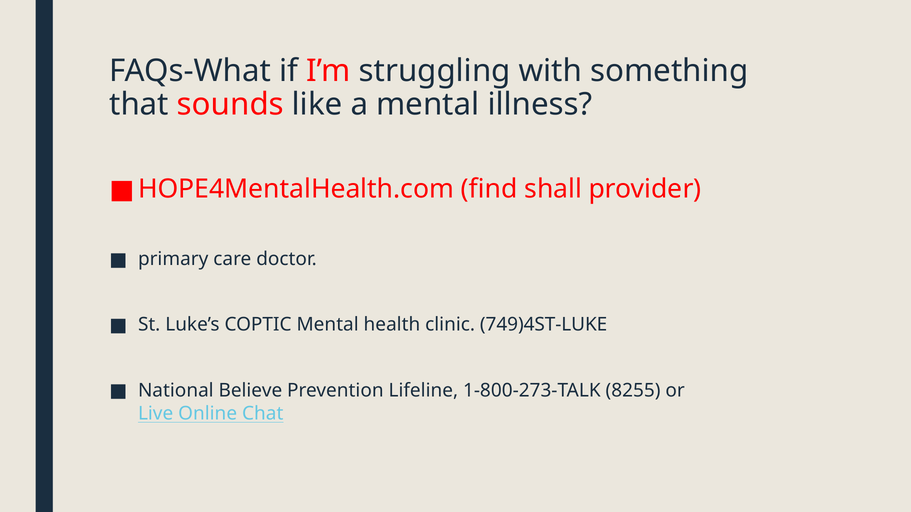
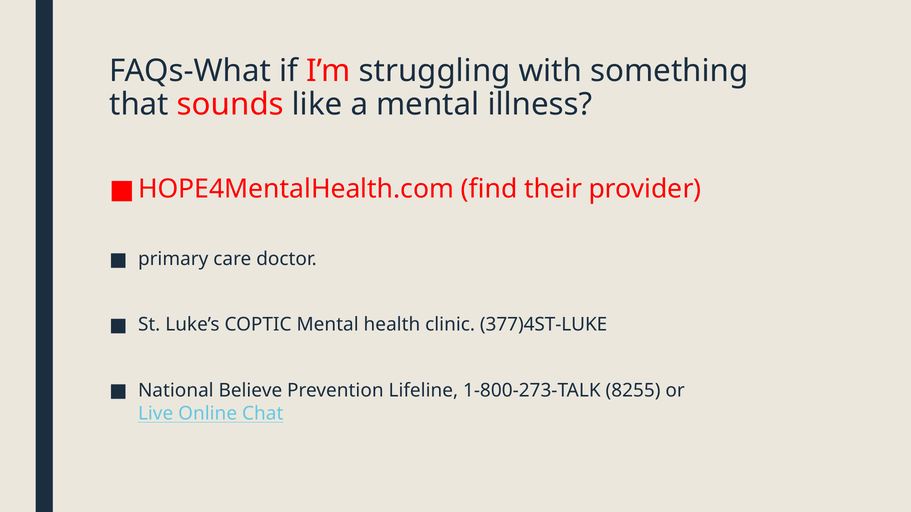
shall: shall -> their (553, 189)
749)4ST-LUKE: 749)4ST-LUKE -> 377)4ST-LUKE (544, 325)
